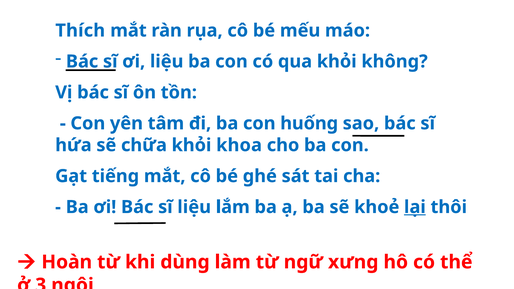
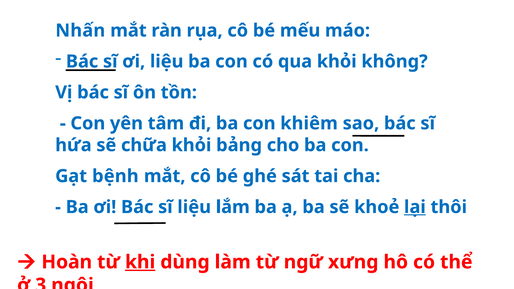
Thích: Thích -> Nhấn (80, 31)
huống: huống -> khiêm (309, 123)
khoa: khoa -> bảng (239, 145)
tiếng: tiếng -> bệnh (115, 176)
khi underline: none -> present (140, 262)
